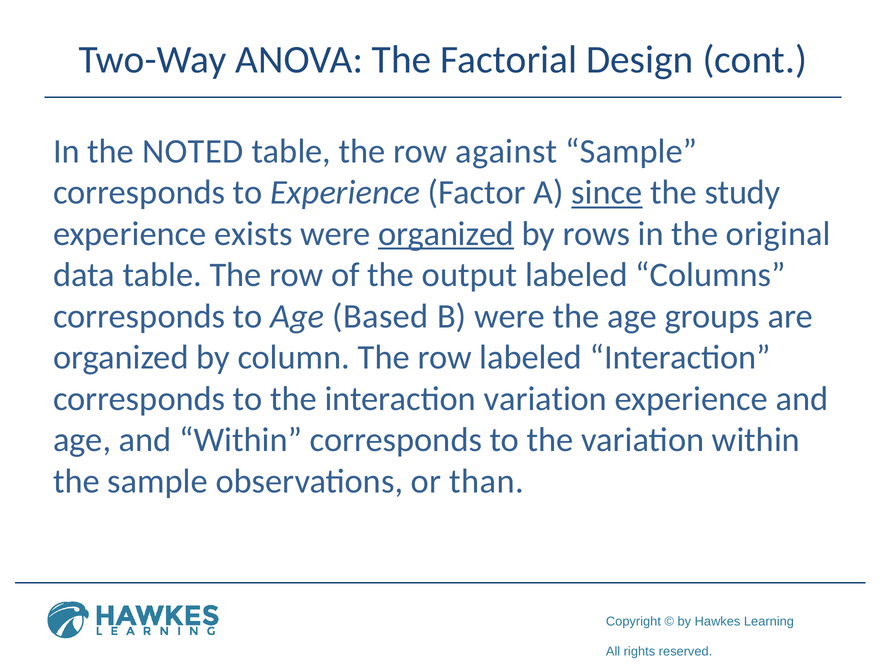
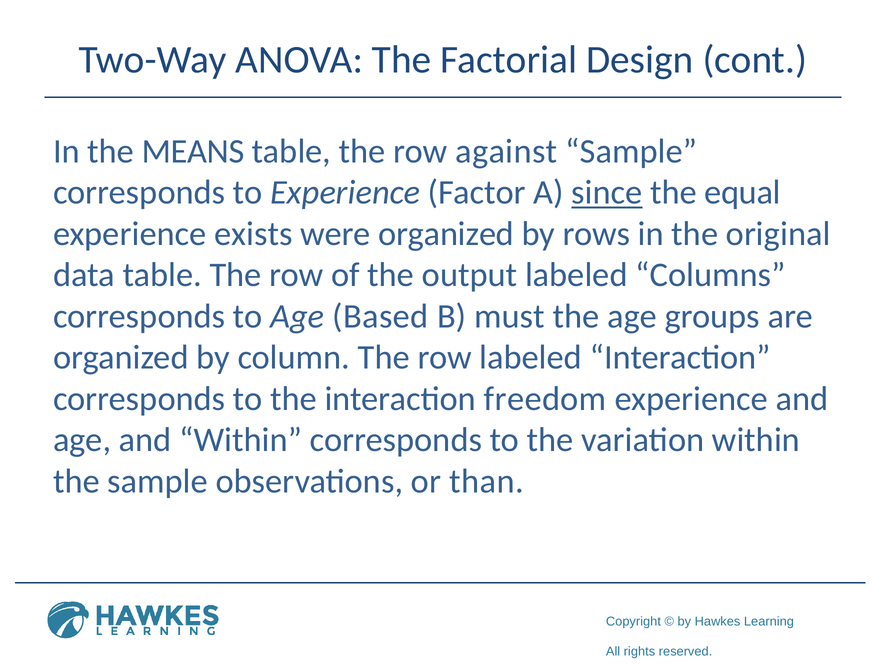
NOTED: NOTED -> MEANS (193, 151)
study: study -> equal (743, 193)
organized underline: present -> none (446, 234)
B were: were -> must (510, 316)
interaction variation: variation -> freedom (545, 399)
